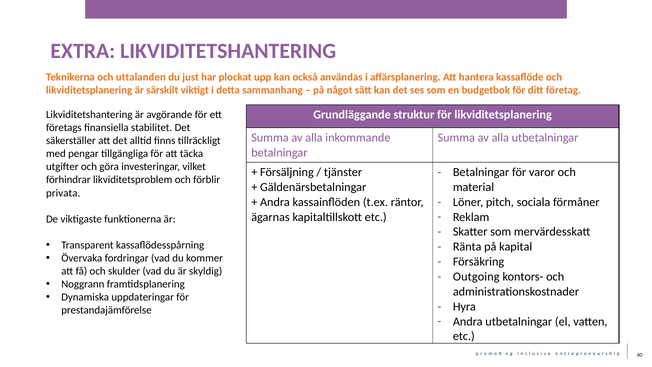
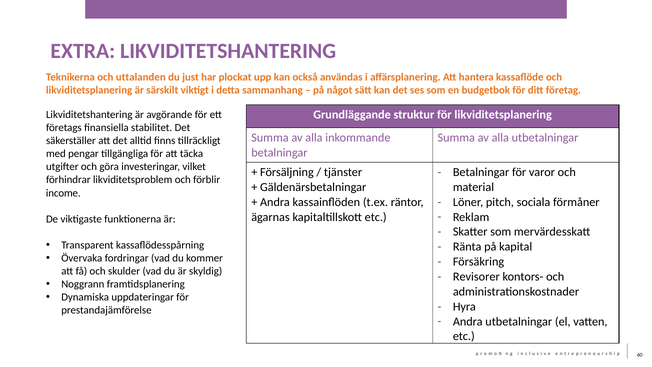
privata: privata -> income (63, 193)
Outgoing: Outgoing -> Revisorer (476, 277)
